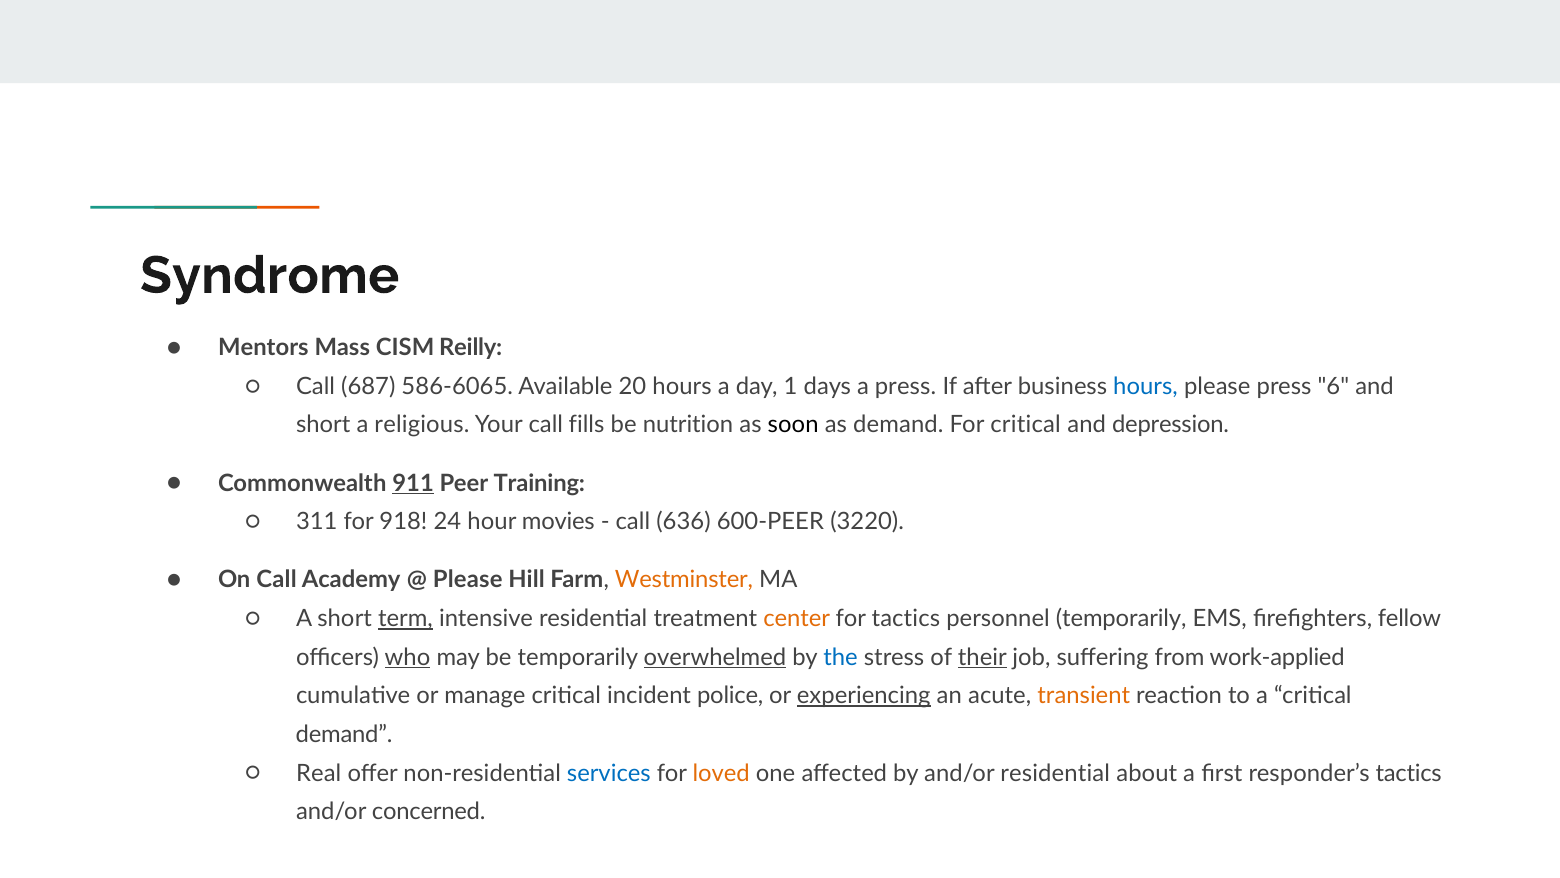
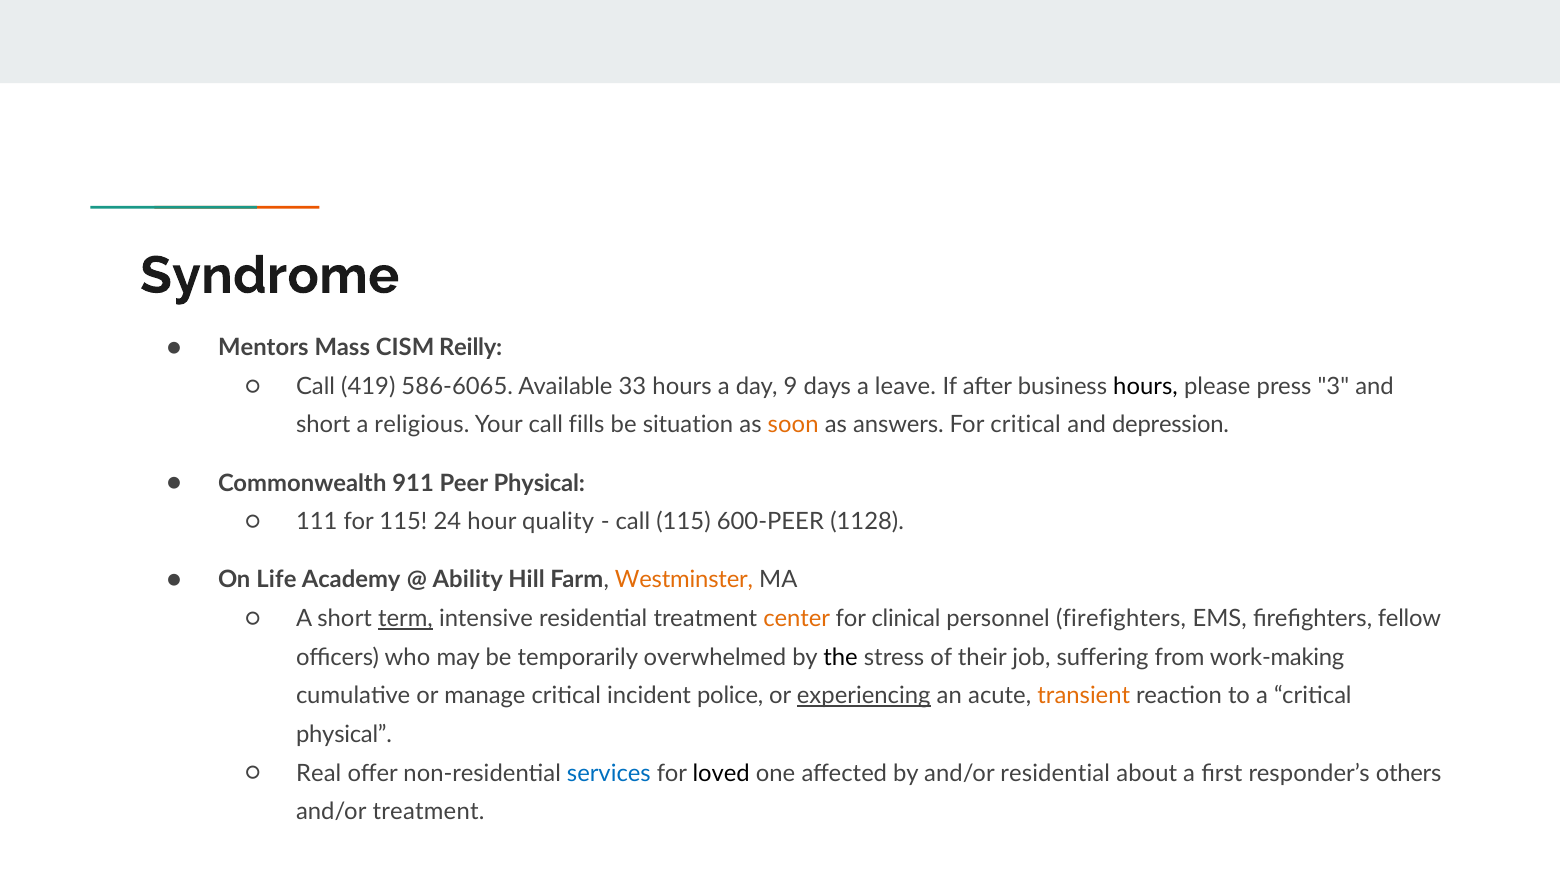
687: 687 -> 419 (368, 386)
20: 20 -> 33 (632, 386)
1: 1 -> 9 (791, 386)
a press: press -> leave (905, 386)
hours colour: blue -> black (1146, 386)
6: 6 -> 3 (1333, 386)
nutrition: nutrition -> situation (688, 425)
soon colour: black -> orange (793, 425)
as demand: demand -> answers (898, 425)
911 underline: present -> none (413, 483)
Peer Training: Training -> Physical (539, 483)
311: 311 -> 111 (317, 522)
for 918: 918 -> 115 (403, 522)
movies: movies -> quality (558, 522)
call 636: 636 -> 115 (684, 522)
3220: 3220 -> 1128 (867, 522)
On Call: Call -> Life (277, 580)
Please: Please -> Ability (468, 580)
for tactics: tactics -> clinical (906, 618)
personnel temporarily: temporarily -> firefighters (1121, 618)
who underline: present -> none (407, 657)
overwhelmed underline: present -> none (715, 657)
the colour: blue -> black (841, 657)
their underline: present -> none (982, 657)
work-applied: work-applied -> work-making (1277, 657)
demand: demand -> physical (344, 734)
loved colour: orange -> black (721, 773)
responder’s tactics: tactics -> others (1409, 773)
and/or concerned: concerned -> treatment (428, 811)
